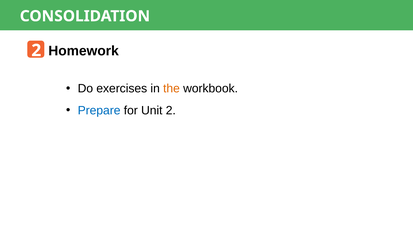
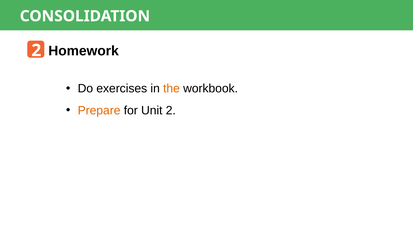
Prepare colour: blue -> orange (99, 110)
